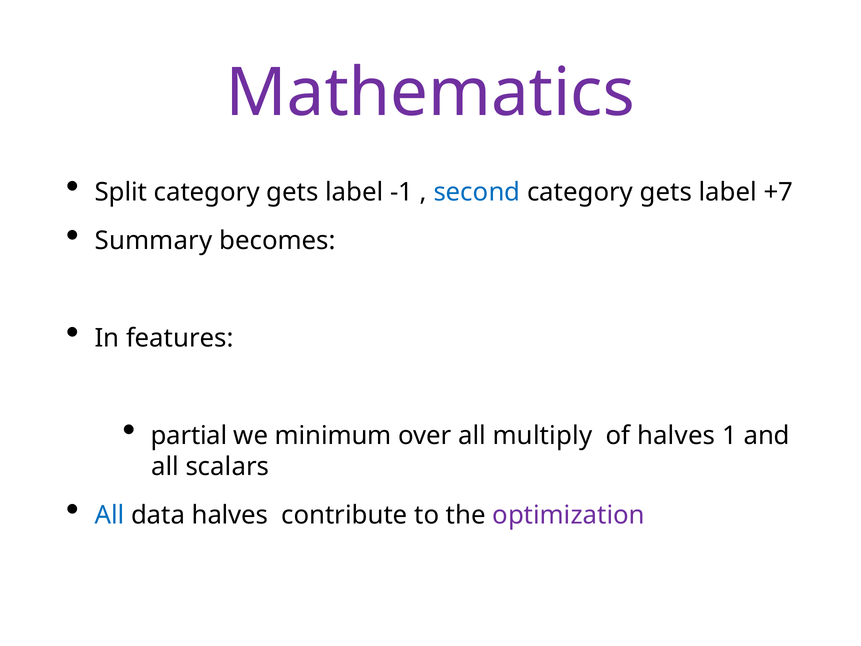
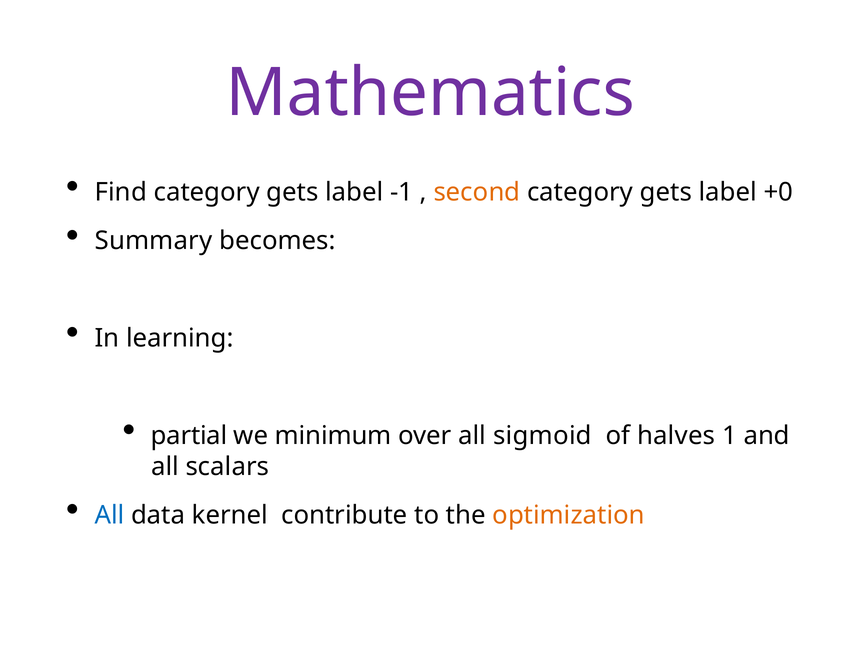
Split: Split -> Find (121, 192)
second colour: blue -> orange (477, 192)
+7: +7 -> +0 (778, 192)
features: features -> learning (180, 338)
multiply: multiply -> sigmoid (542, 435)
data halves: halves -> kernel (230, 515)
optimization colour: purple -> orange (569, 515)
